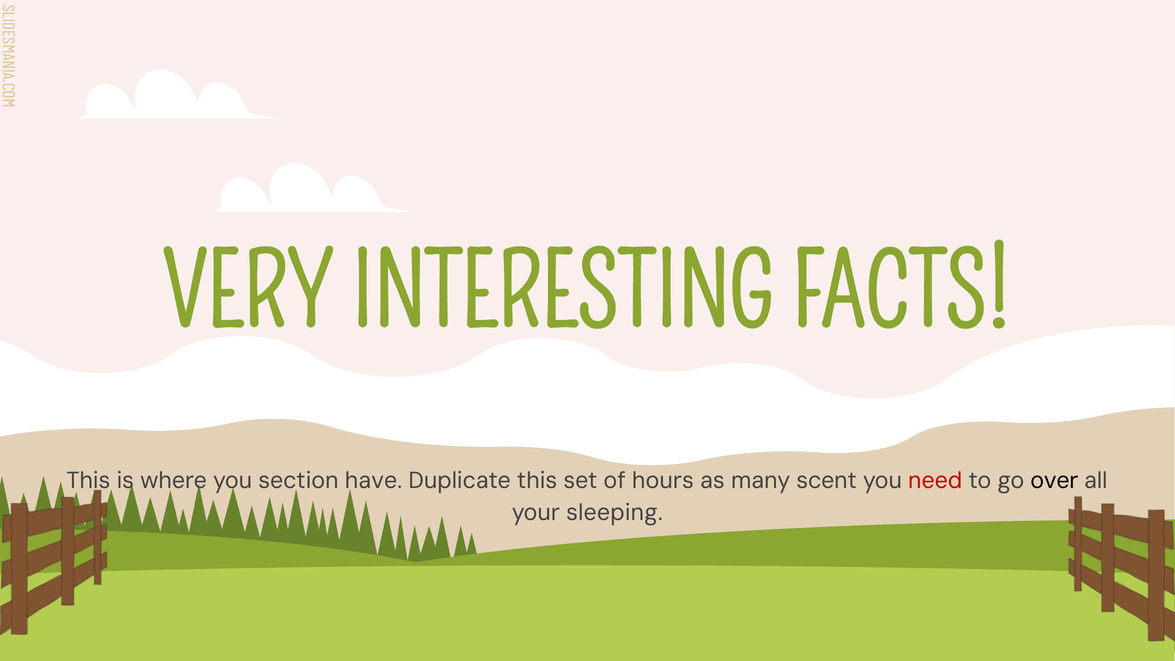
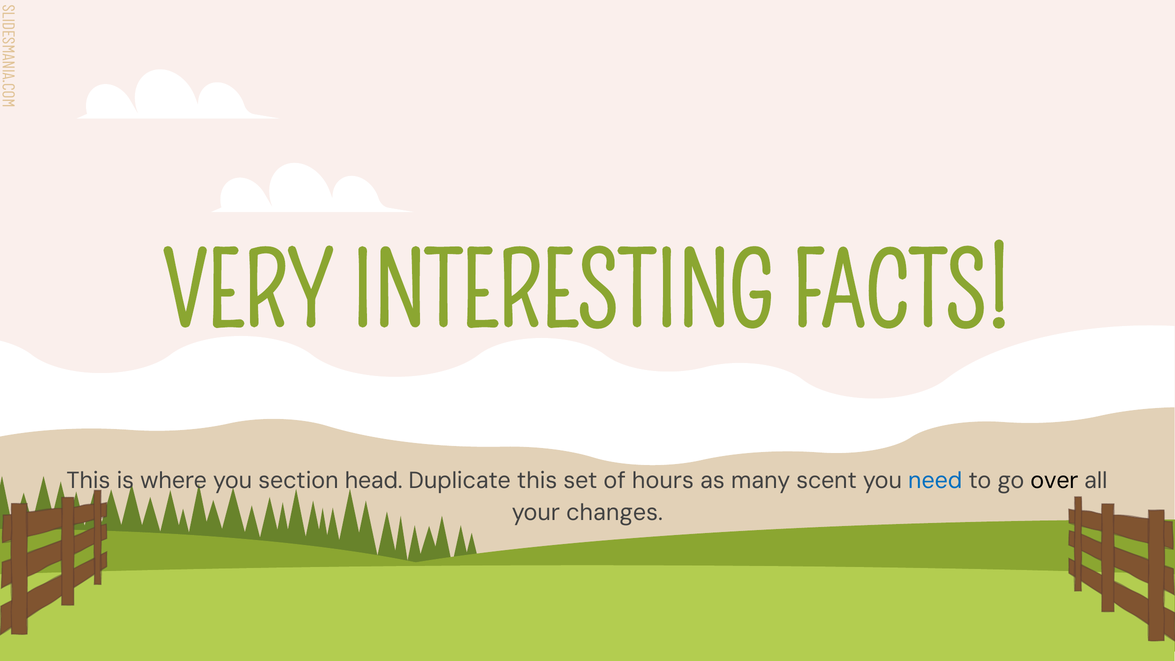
have: have -> head (374, 481)
need colour: red -> blue (935, 481)
sleeping: sleeping -> changes (615, 513)
